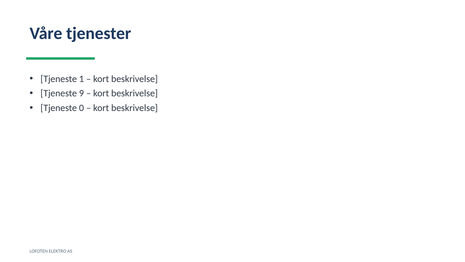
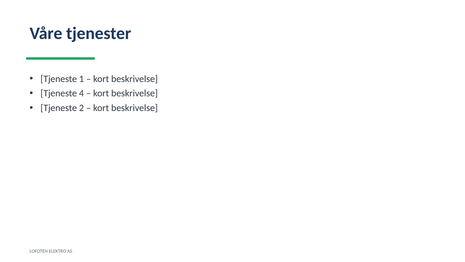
9: 9 -> 4 (82, 93)
0: 0 -> 2 (82, 108)
